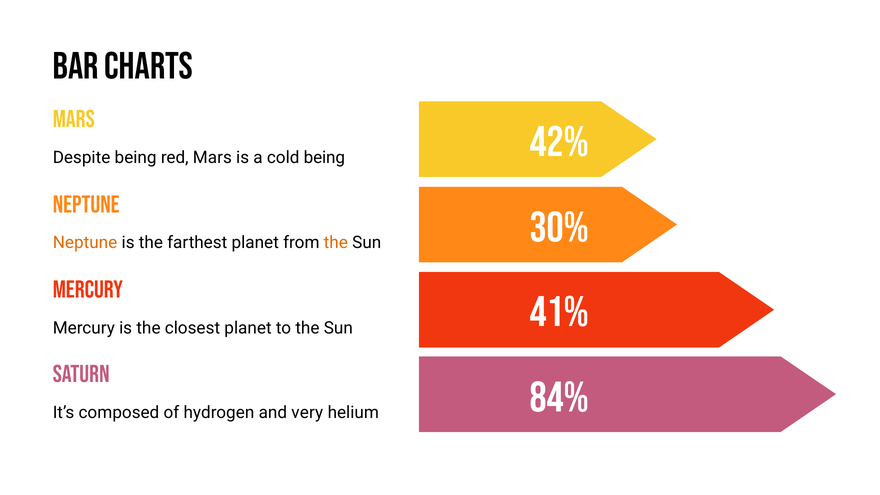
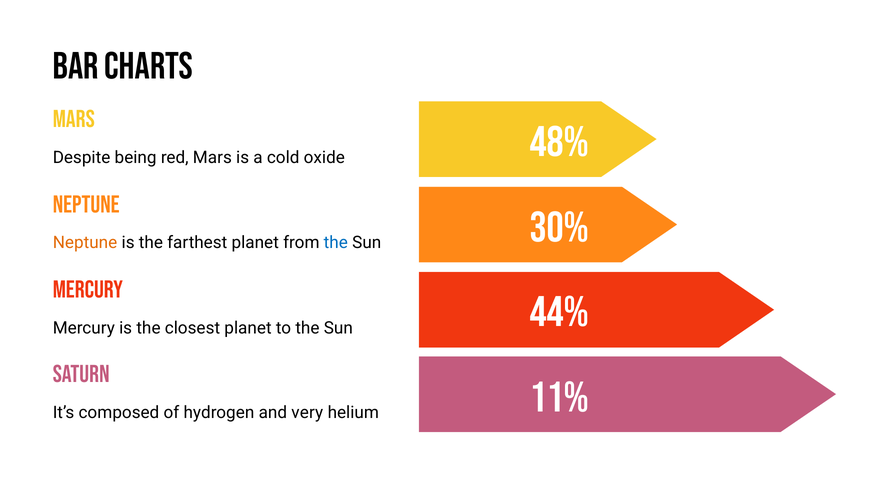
42%: 42% -> 48% (559, 142)
cold being: being -> oxide (324, 157)
the colour: orange -> blue (336, 243)
41%: 41% -> 44% (559, 312)
84%: 84% -> 11% (559, 398)
